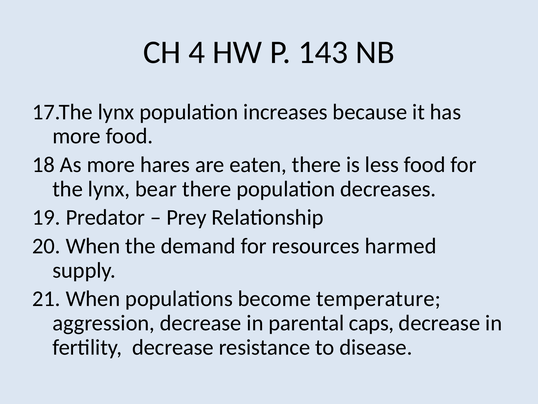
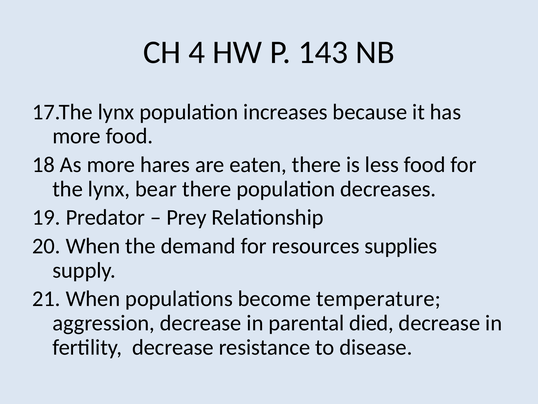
harmed: harmed -> supplies (401, 246)
caps: caps -> died (372, 323)
